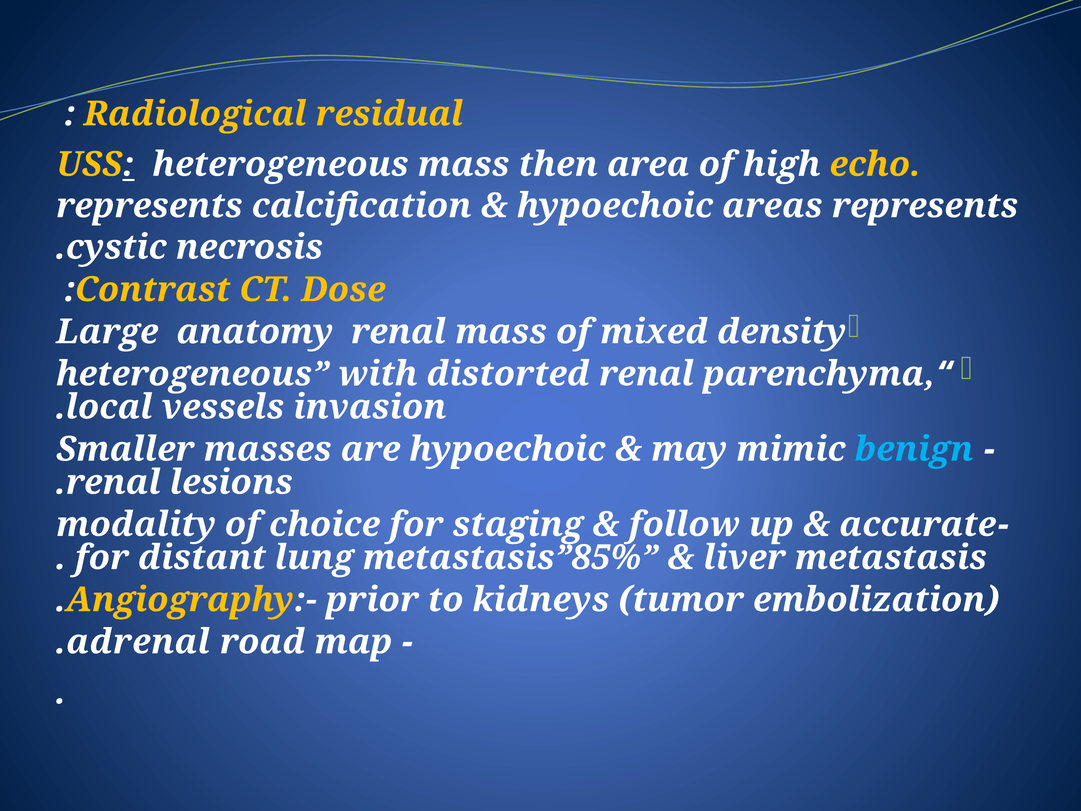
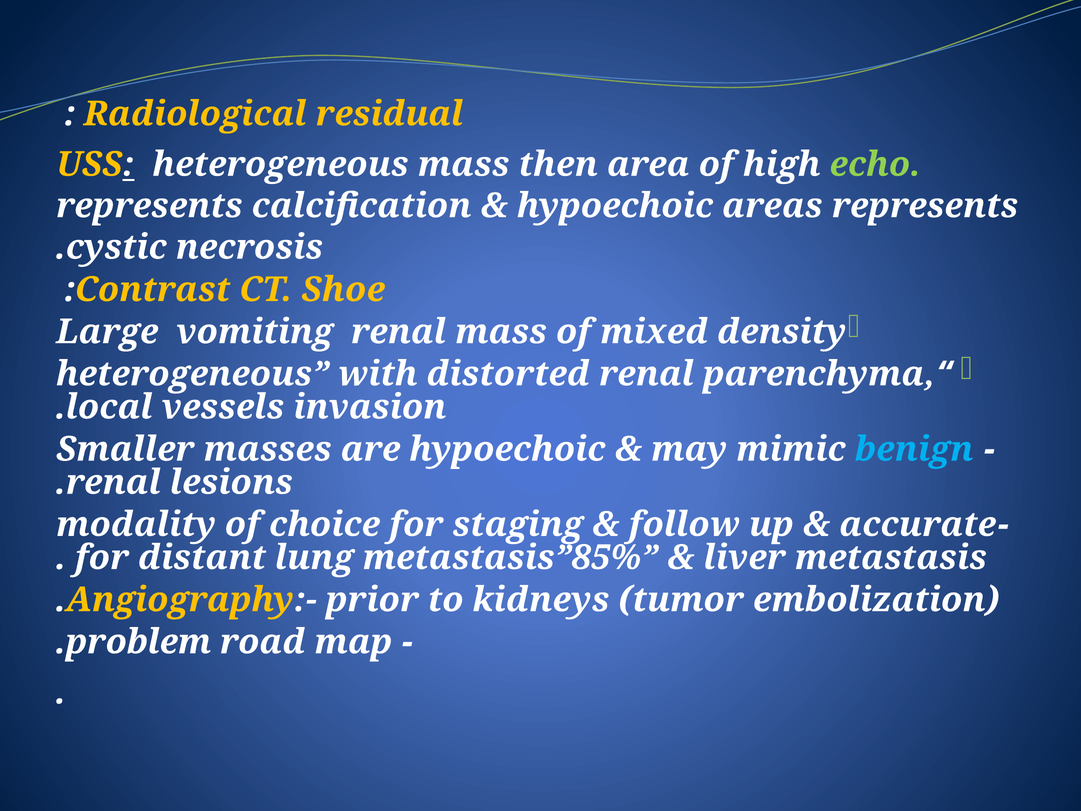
echo colour: yellow -> light green (875, 164)
Dose: Dose -> Shoe (343, 290)
anatomy: anatomy -> vomiting (255, 332)
adrenal: adrenal -> problem (138, 642)
